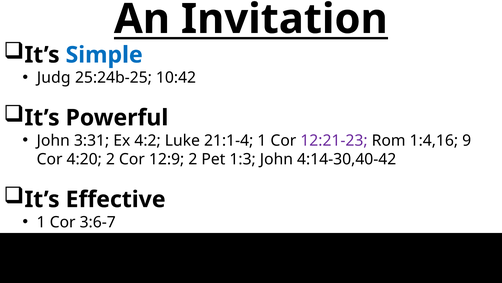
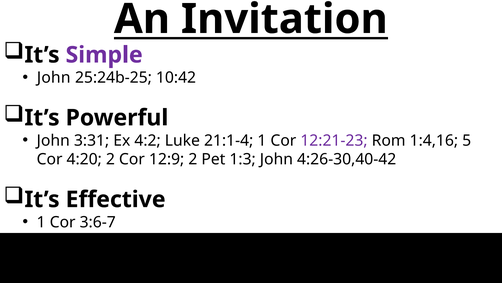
Simple colour: blue -> purple (104, 55)
Judg: Judg -> John (54, 78)
9: 9 -> 5 (467, 140)
4:14-30,40-42: 4:14-30,40-42 -> 4:26-30,40-42 (347, 159)
